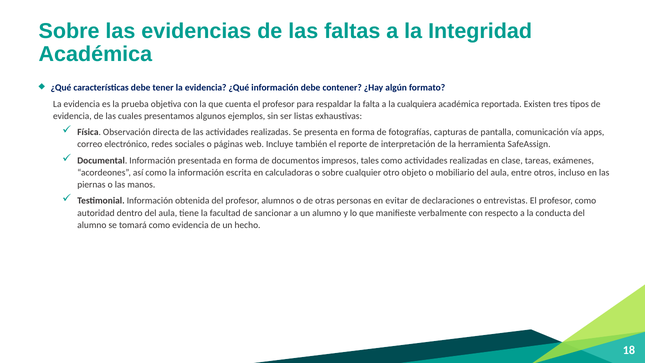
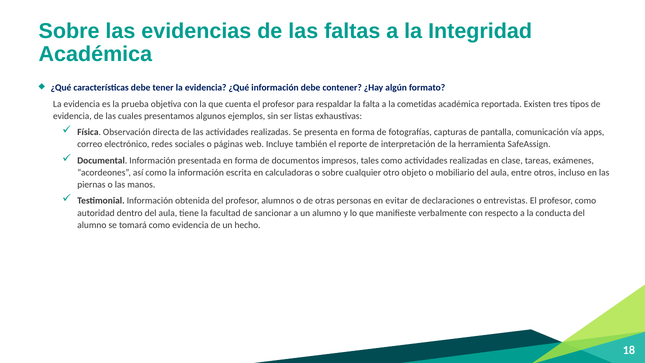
cualquiera: cualquiera -> cometidas (417, 104)
